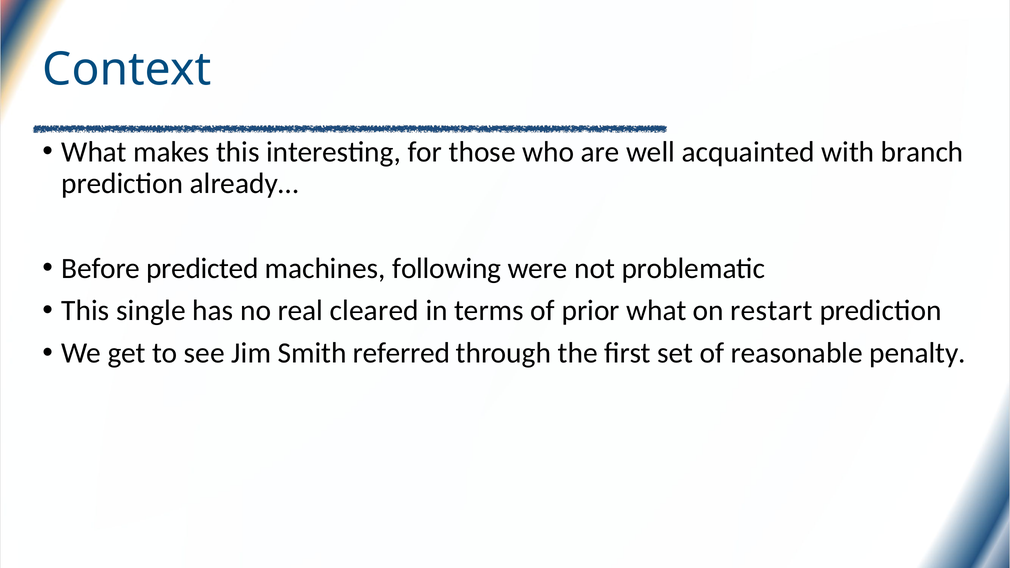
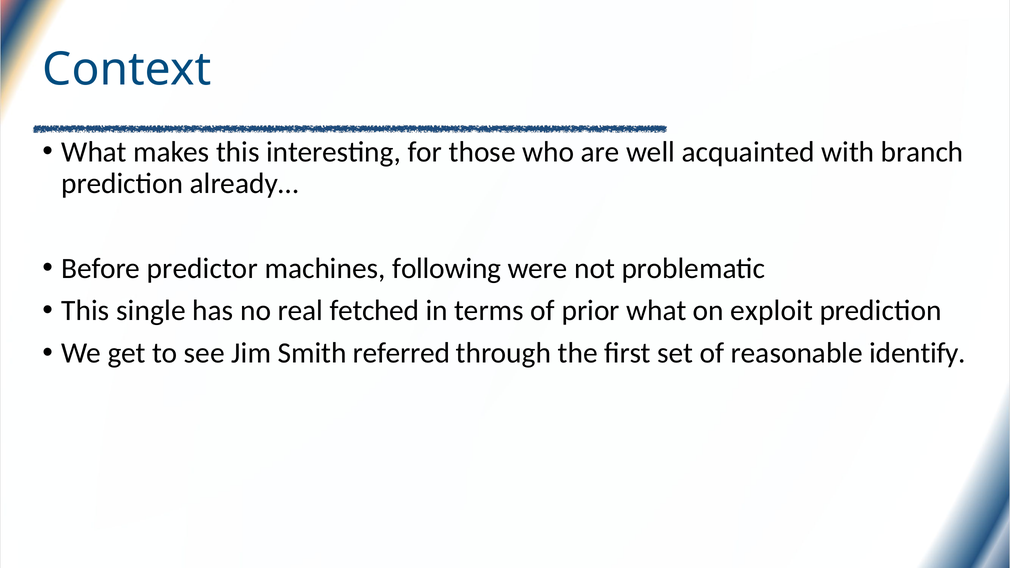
predicted: predicted -> predictor (202, 268)
cleared: cleared -> fetched (374, 311)
restart: restart -> exploit (772, 311)
penalty: penalty -> identify (918, 353)
